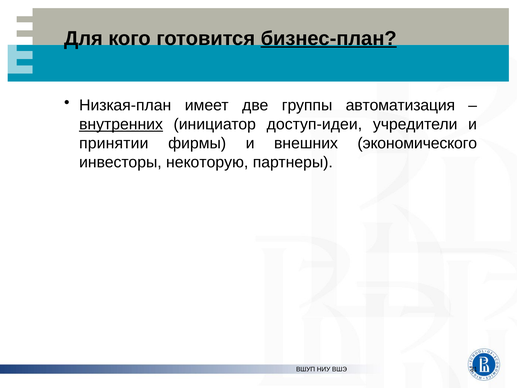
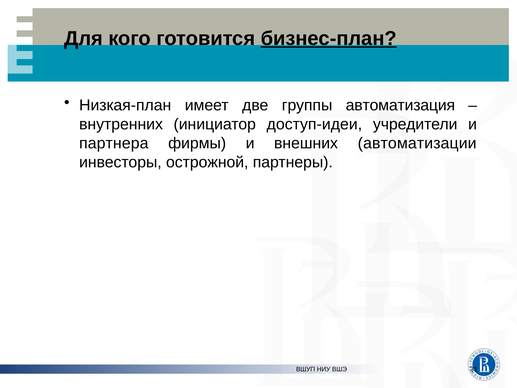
внутренних underline: present -> none (121, 124)
принятии: принятии -> партнера (114, 143)
экономического: экономического -> автоматизации (417, 143)
некоторую: некоторую -> острожной (207, 162)
